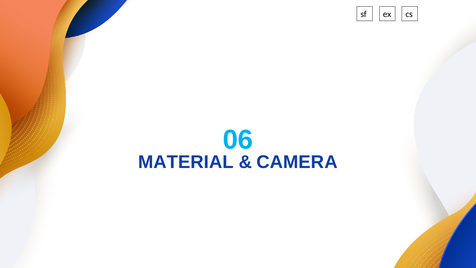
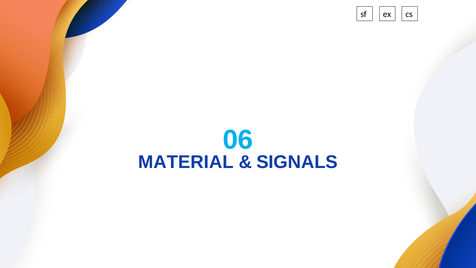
CAMERA: CAMERA -> SIGNALS (297, 162)
